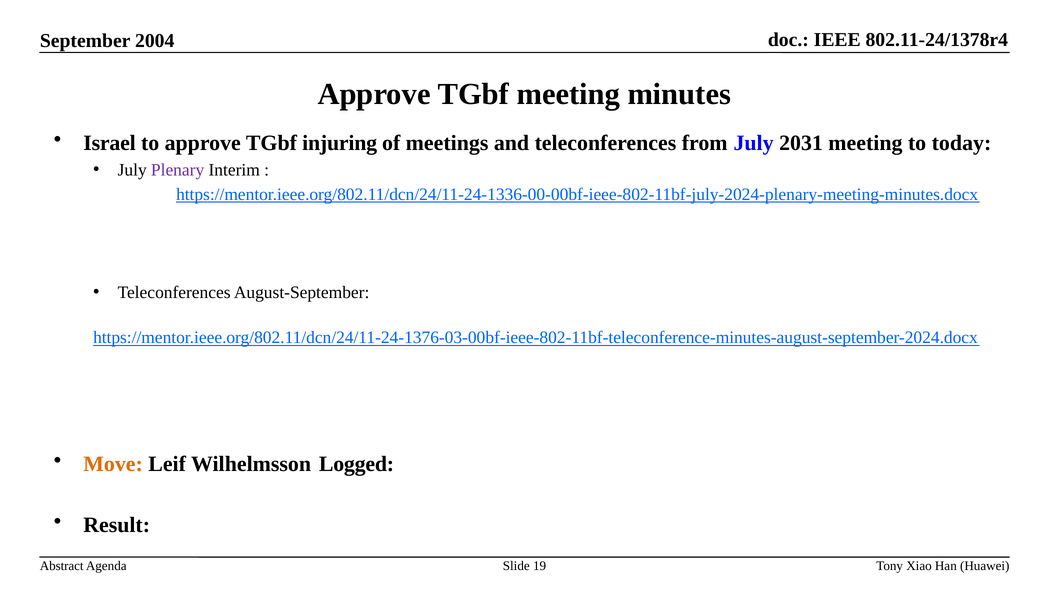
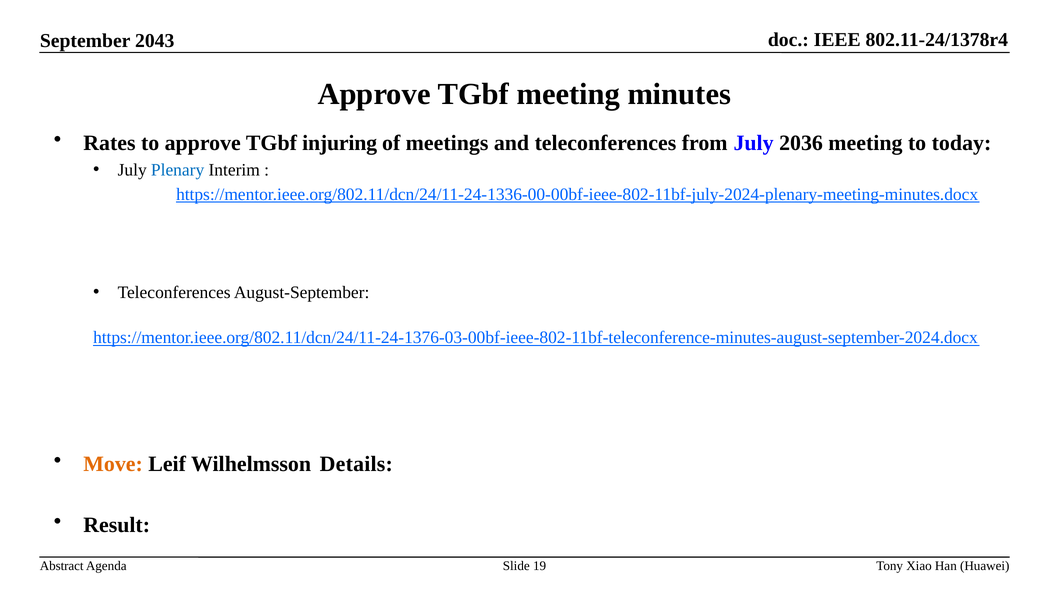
2004: 2004 -> 2043 (155, 41)
Israel: Israel -> Rates (109, 143)
2031: 2031 -> 2036 (801, 143)
Plenary colour: purple -> blue (178, 170)
Logged: Logged -> Details (356, 464)
